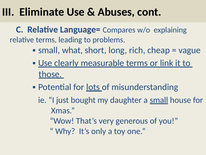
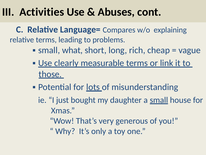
Eliminate: Eliminate -> Activities (42, 12)
